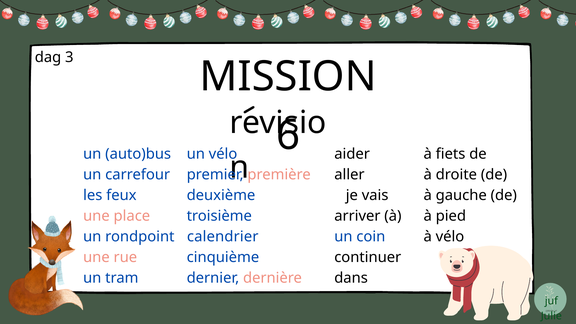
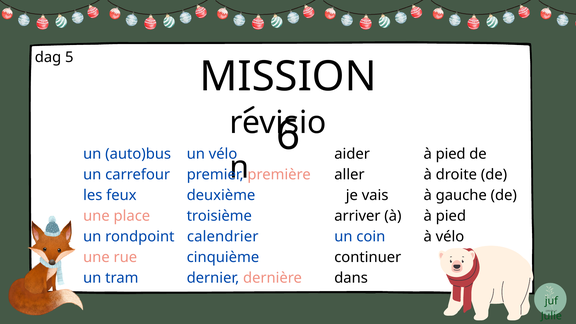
3: 3 -> 5 (69, 57)
fiets: fiets -> pied (451, 154)
